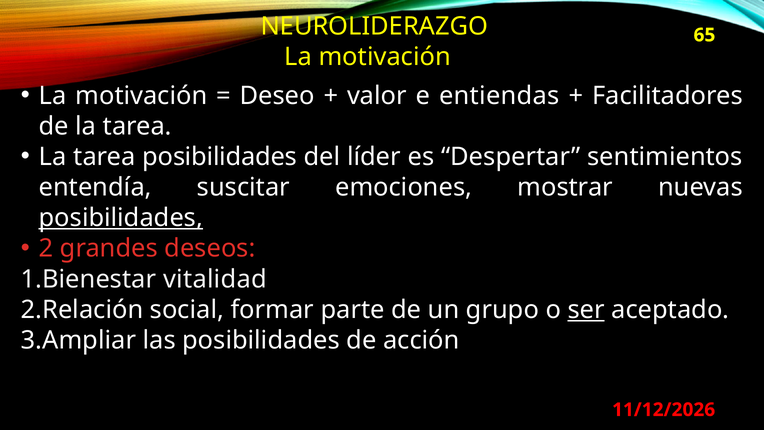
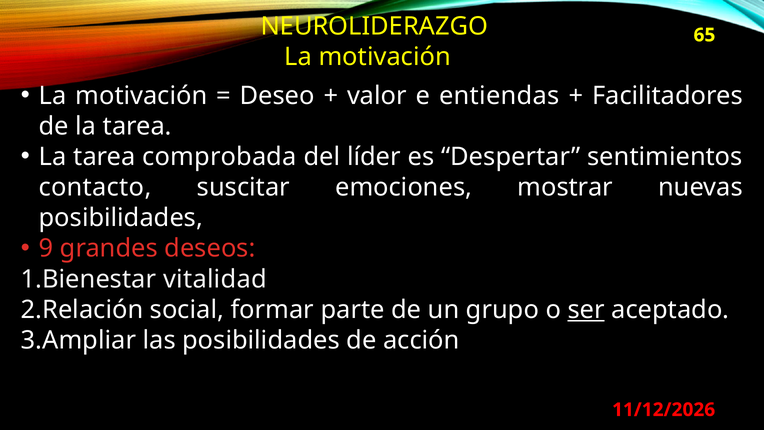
tarea posibilidades: posibilidades -> comprobada (219, 157)
entendía: entendía -> contacto (95, 187)
posibilidades underline: present -> none (121, 218)
2: 2 -> 9 (46, 248)
